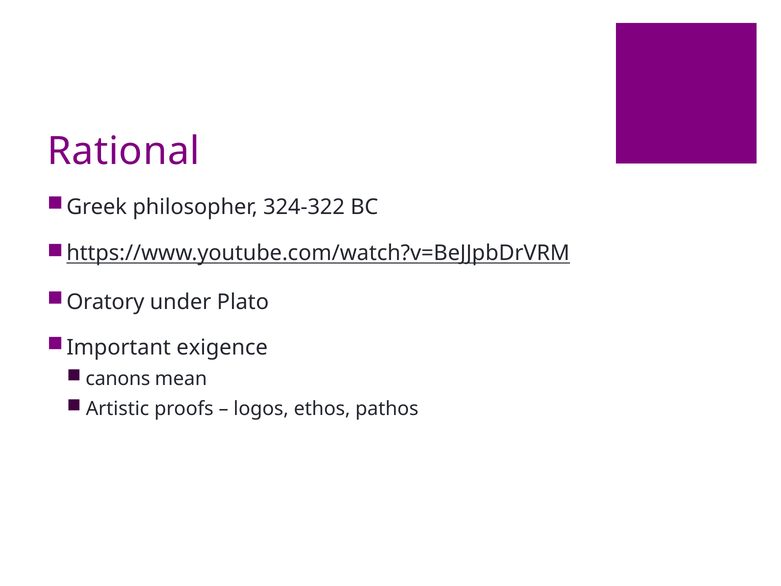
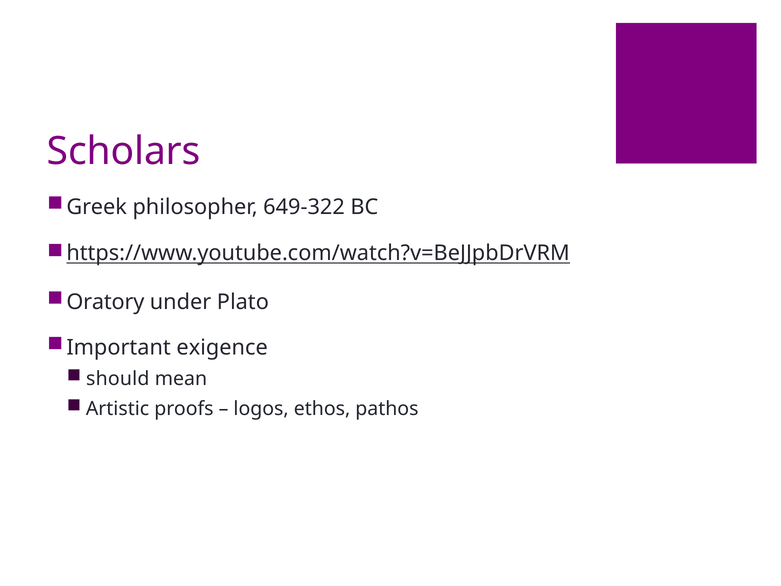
Rational: Rational -> Scholars (124, 151)
324-322: 324-322 -> 649-322 (304, 207)
canons: canons -> should (118, 379)
